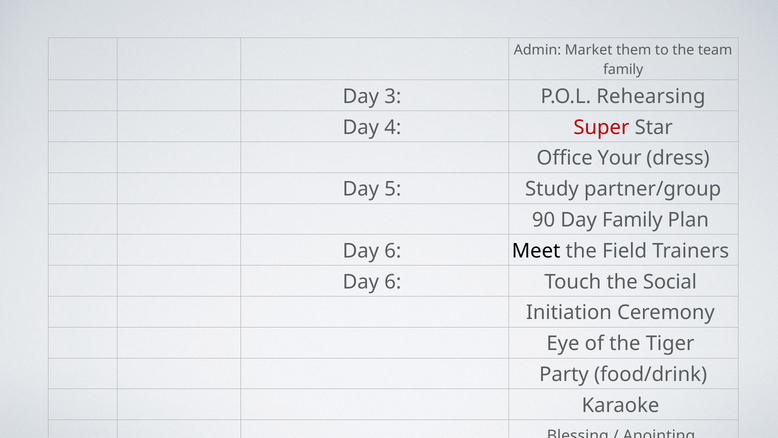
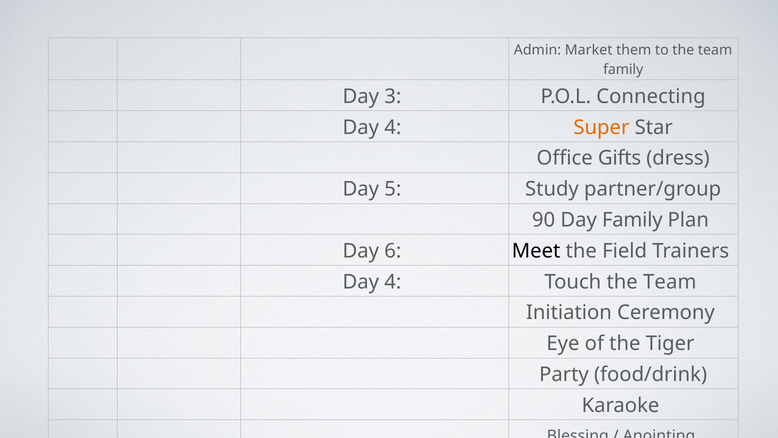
Rehearsing: Rehearsing -> Connecting (651, 96)
Super colour: red -> orange (601, 127)
Your: Your -> Gifts (620, 158)
6: 6 -> 4 (393, 282)
Touch the Social: Social -> Team (670, 282)
